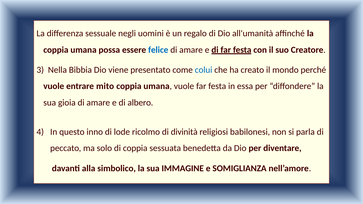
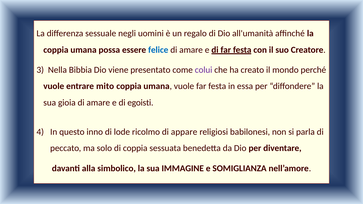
colui colour: blue -> purple (204, 70)
albero: albero -> egoisti (140, 103)
divinità: divinità -> appare (184, 132)
